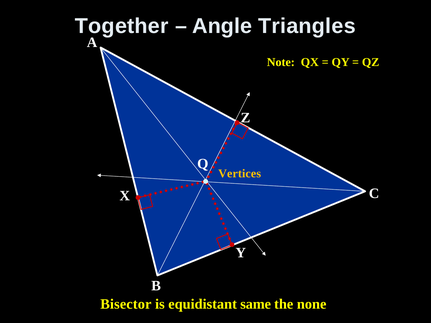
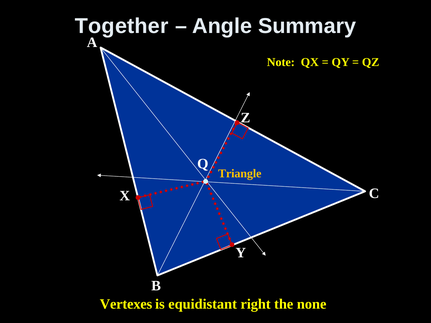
Triangles: Triangles -> Summary (307, 26)
Vertices: Vertices -> Triangle (240, 174)
Bisector: Bisector -> Vertexes (126, 304)
same: same -> right (256, 304)
